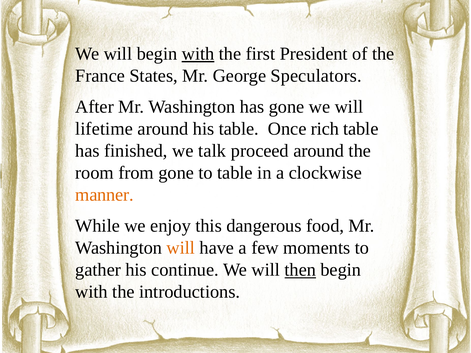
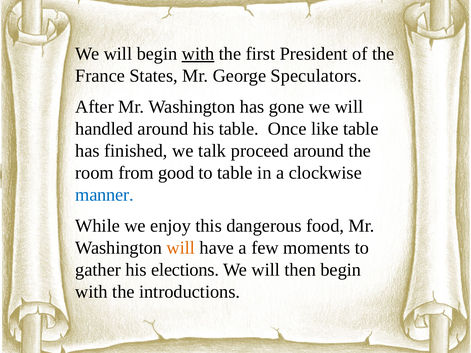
lifetime: lifetime -> handled (104, 129)
rich: rich -> like (325, 129)
from gone: gone -> good (176, 173)
manner colour: orange -> blue (104, 195)
continue: continue -> elections (185, 270)
then underline: present -> none (300, 270)
